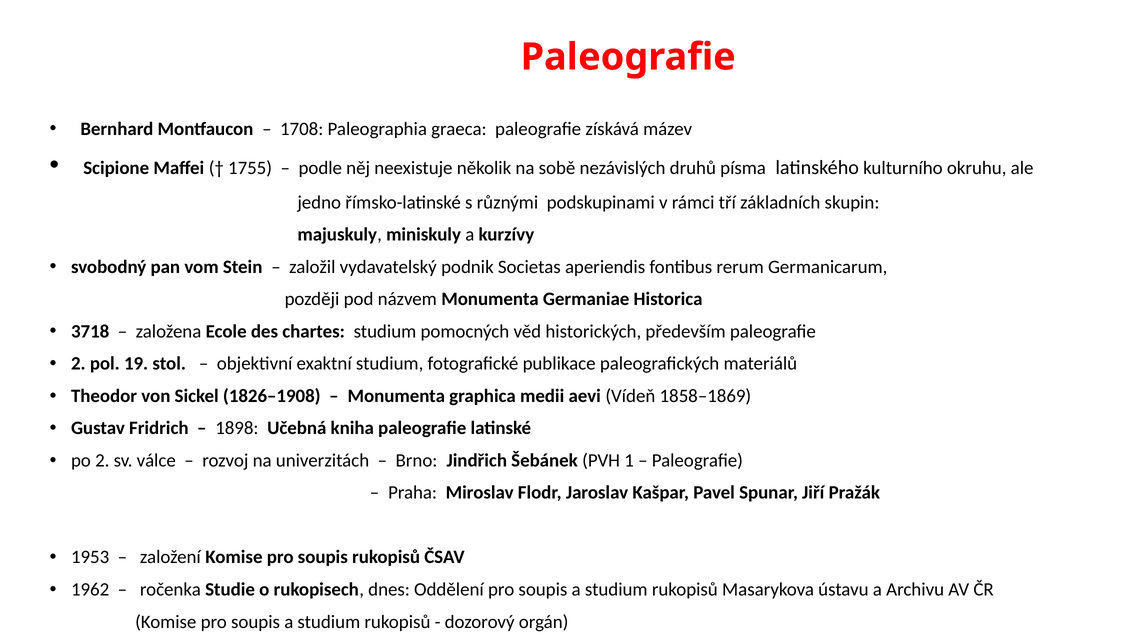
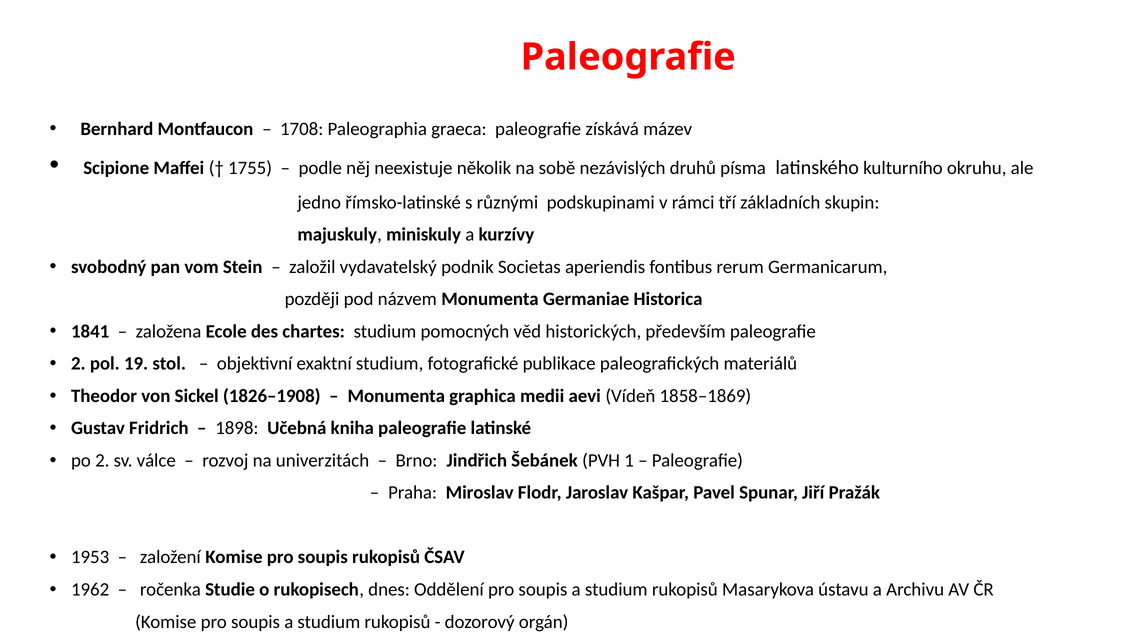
3718: 3718 -> 1841 (90, 332)
